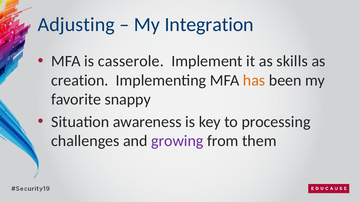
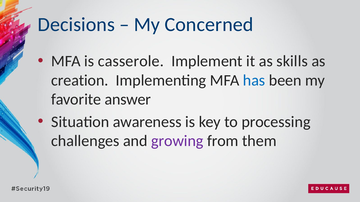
Adjusting: Adjusting -> Decisions (76, 24)
Integration: Integration -> Concerned (209, 24)
has colour: orange -> blue (254, 80)
snappy: snappy -> answer (128, 100)
